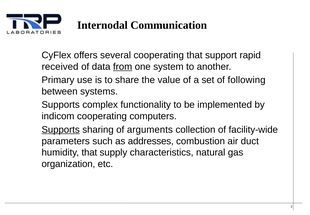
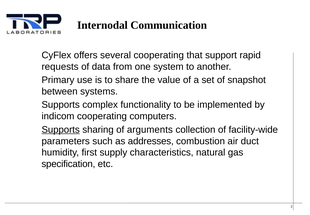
received: received -> requests (60, 66)
from underline: present -> none (123, 66)
following: following -> snapshot (247, 80)
humidity that: that -> first (89, 152)
organization: organization -> specification (68, 164)
